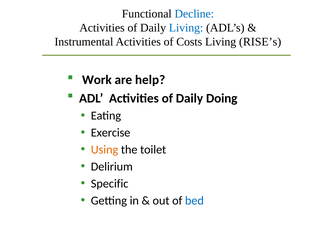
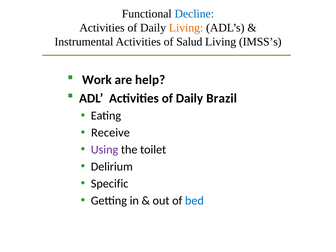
Living colour: blue -> orange (186, 28)
Costs: Costs -> Salud (189, 42)
RISE’s: RISE’s -> IMSS’s (260, 42)
Doing: Doing -> Brazil (222, 98)
Exercise: Exercise -> Receive (110, 133)
Using colour: orange -> purple (105, 150)
